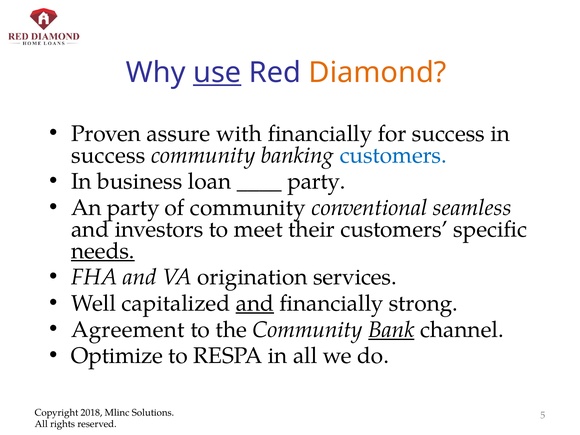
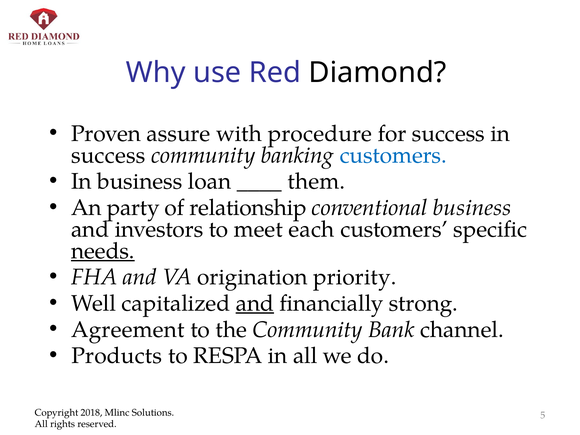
use underline: present -> none (217, 73)
Diamond colour: orange -> black (378, 73)
with financially: financially -> procedure (320, 134)
party: party -> them (316, 181)
of community: community -> relationship (248, 208)
conventional seamless: seamless -> business (472, 208)
their: their -> each (311, 229)
services: services -> priority (355, 277)
Bank underline: present -> none (391, 330)
Optimize: Optimize -> Products (117, 356)
